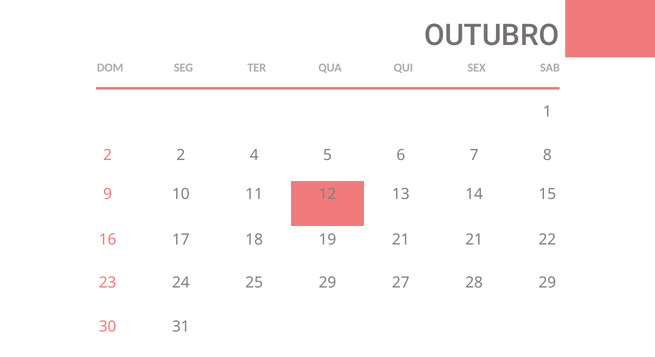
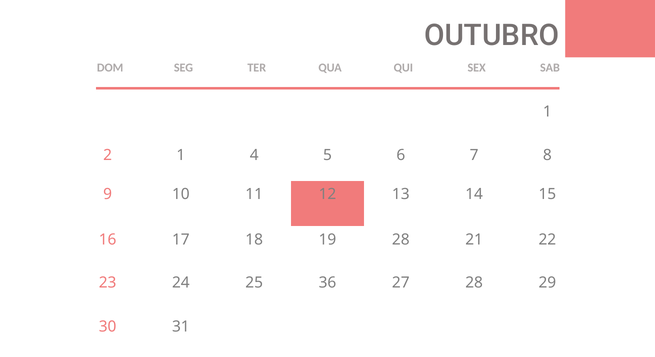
2 2: 2 -> 1 (181, 155)
19 21: 21 -> 28 (401, 240)
25 29: 29 -> 36 (327, 283)
